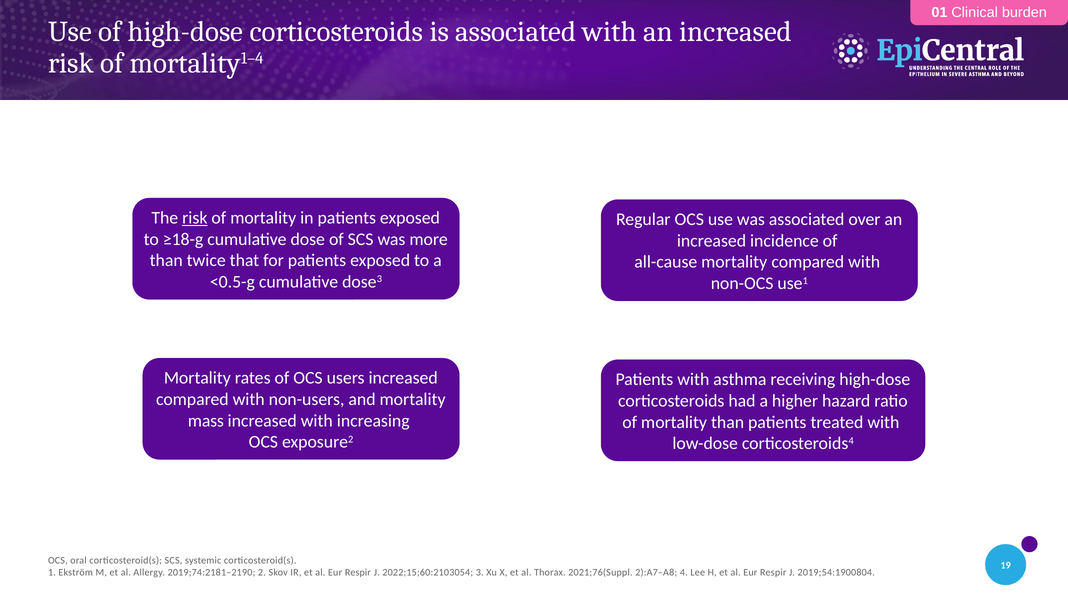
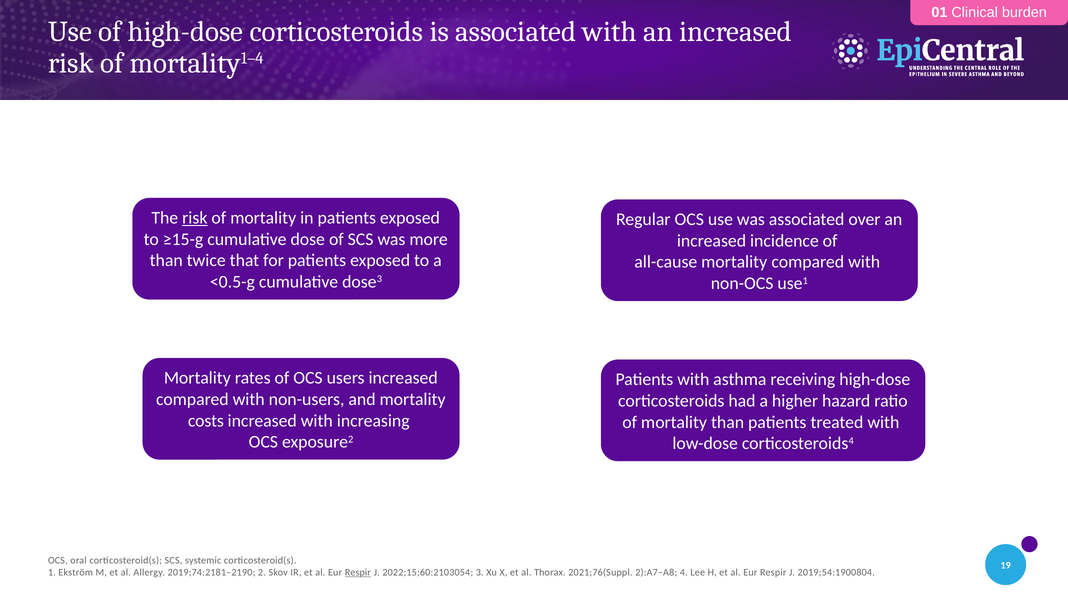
≥18-g: ≥18-g -> ≥15-g (183, 239)
mass: mass -> costs (206, 421)
Respir underline: none -> present (358, 572)
